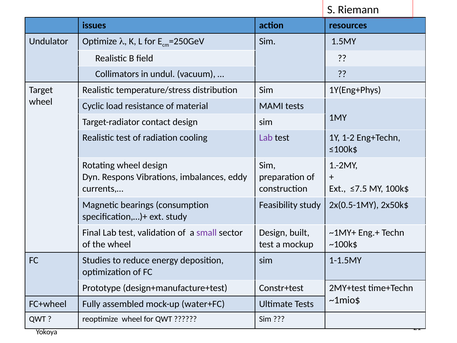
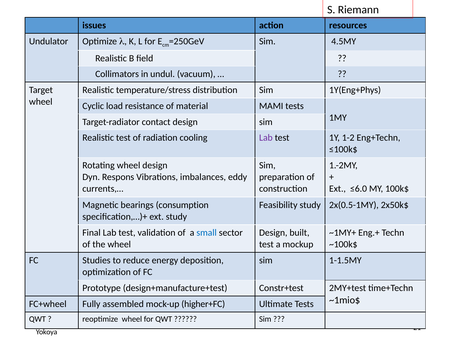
1.5MY: 1.5MY -> 4.5MY (344, 41)
≤7.5: ≤7.5 -> ≤6.0 (359, 189)
small colour: purple -> blue (207, 233)
water+FC: water+FC -> higher+FC (203, 304)
